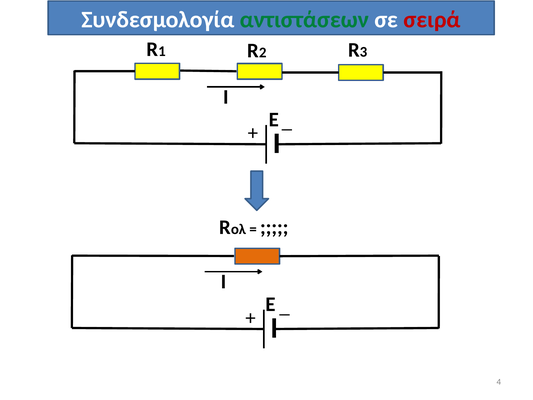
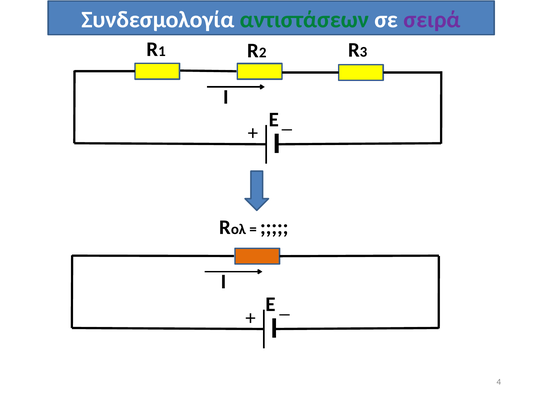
σειρά colour: red -> purple (432, 20)
